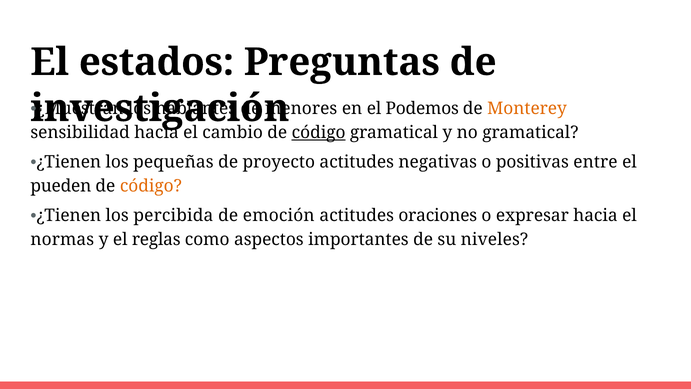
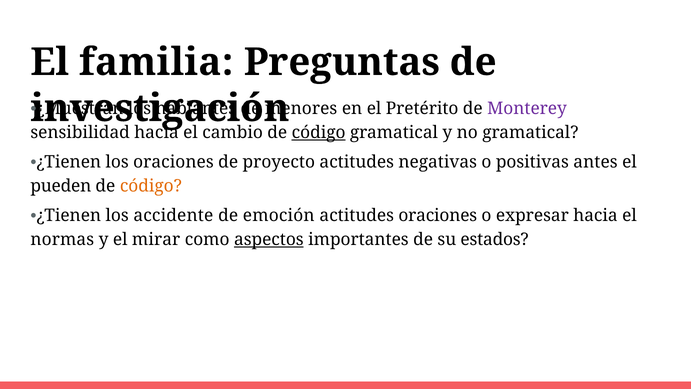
estados: estados -> familia (156, 62)
Podemos: Podemos -> Pretérito (422, 109)
Monterey colour: orange -> purple (527, 109)
los pequeñas: pequeñas -> oraciones (173, 162)
entre: entre -> antes (595, 162)
percibida: percibida -> accidente (173, 216)
reglas: reglas -> mirar (156, 239)
aspectos underline: none -> present (269, 239)
niveles: niveles -> estados (495, 239)
